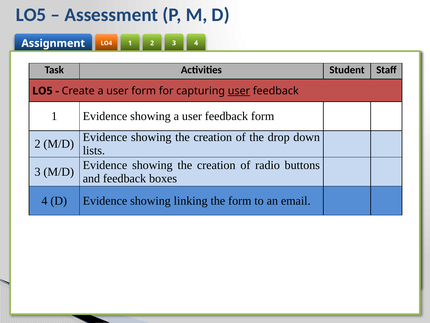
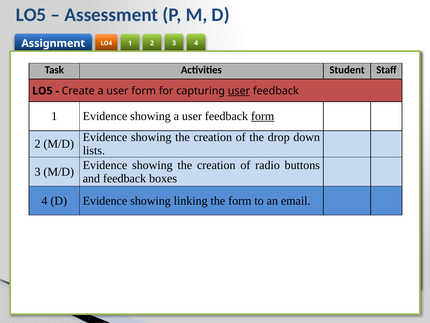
form underline: none -> present (263, 116)
